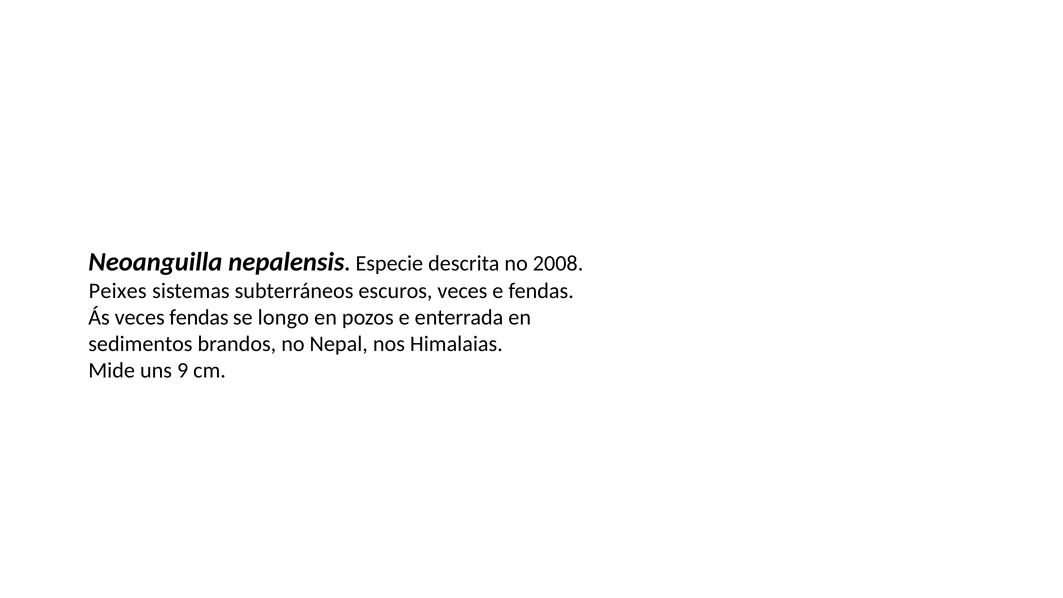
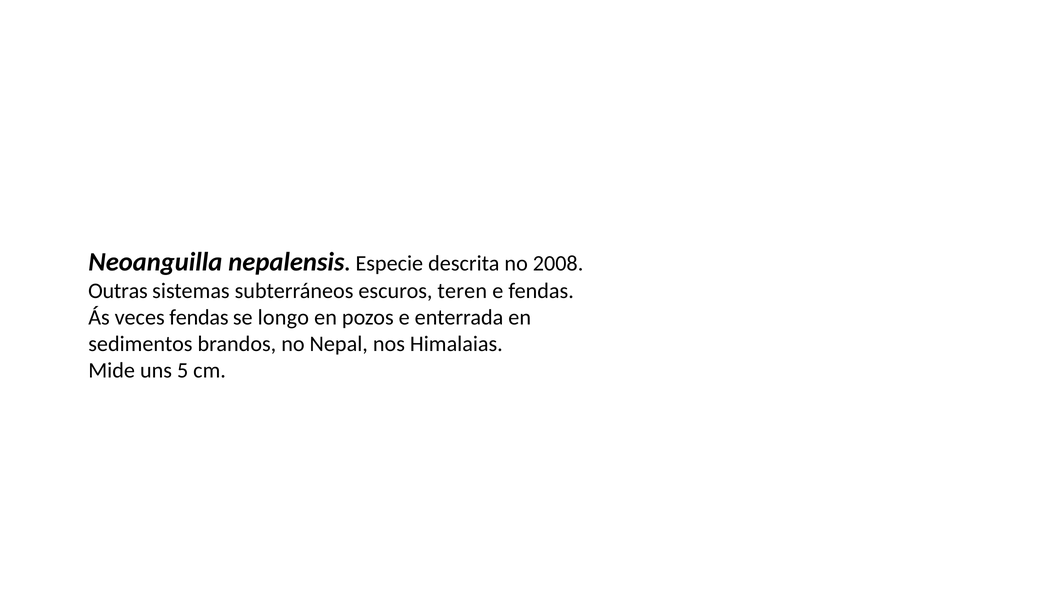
Peixes: Peixes -> Outras (118, 291)
escuros veces: veces -> teren (462, 291)
9: 9 -> 5 (183, 371)
